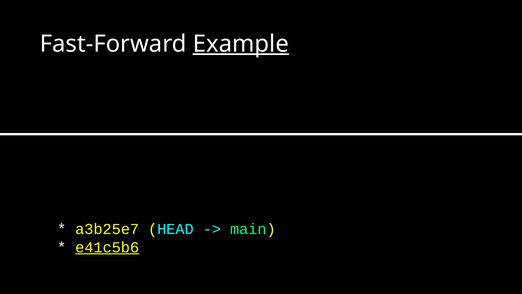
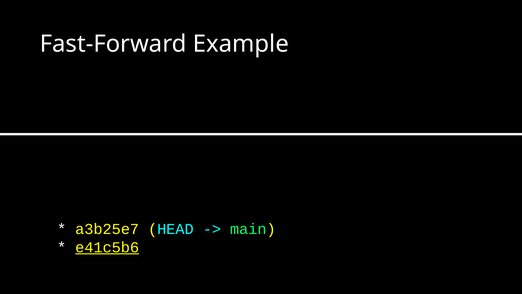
Example underline: present -> none (241, 44)
